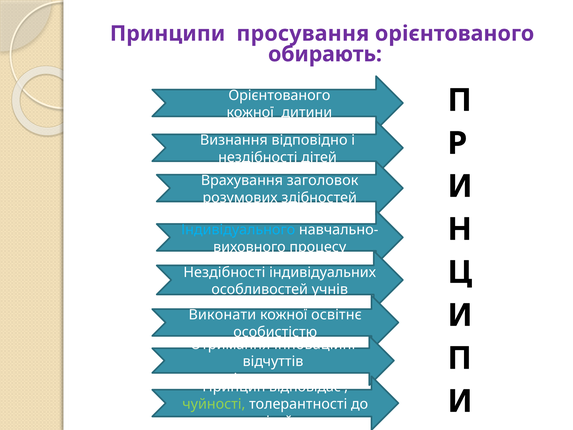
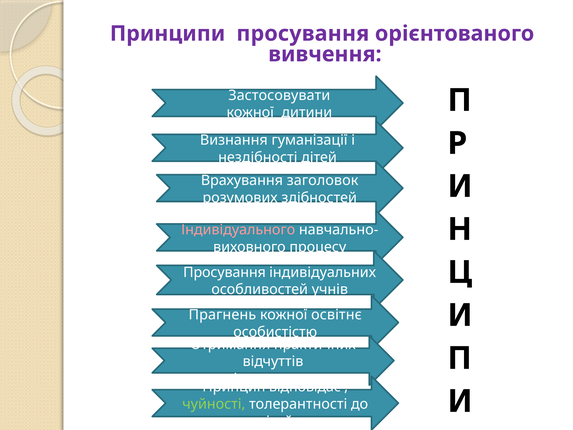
обирають: обирають -> вивчення (325, 54)
Орієнтованого: Орієнтованого -> Застосовувати (279, 95)
відповідно: відповідно -> гуманізації (310, 140)
Індивідуального colour: light blue -> pink (238, 230)
Нездібності: Нездібності -> Просування (224, 272)
Виконати: Виконати -> Прагнень (222, 315)
інноваційні: інноваційні -> практичних (315, 344)
